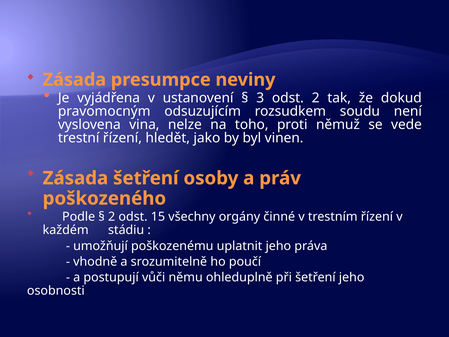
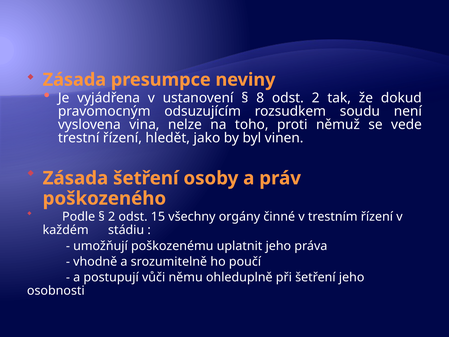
3: 3 -> 8 (260, 98)
